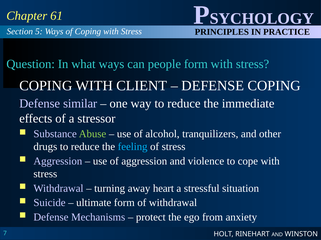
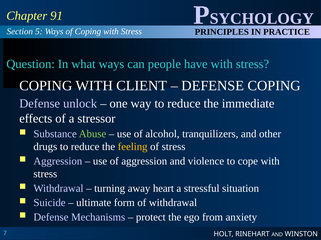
61: 61 -> 91 (57, 16)
people form: form -> have (196, 64)
similar: similar -> unlock (80, 104)
feeling colour: light blue -> yellow (133, 147)
